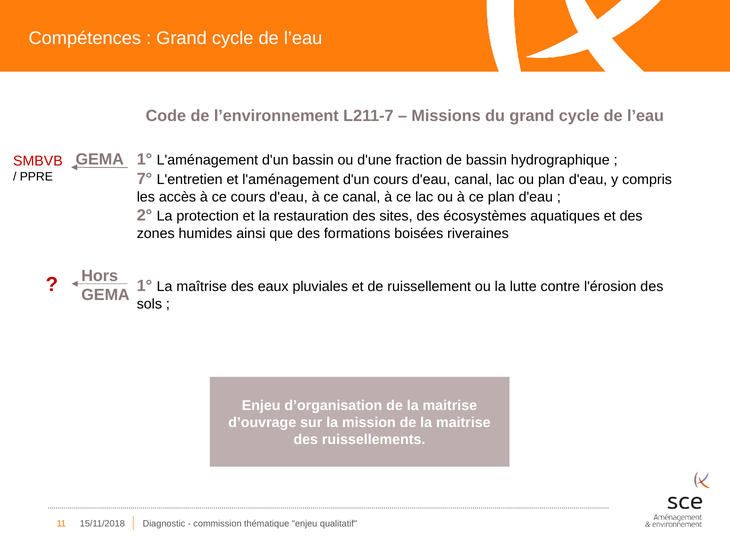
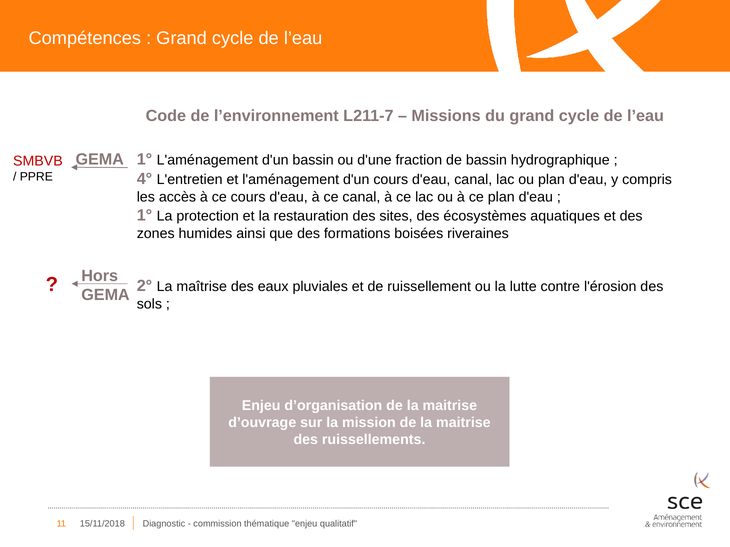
7°: 7° -> 4° (144, 179)
2°: 2° -> 1° (144, 216)
1°: 1° -> 2° (144, 286)
